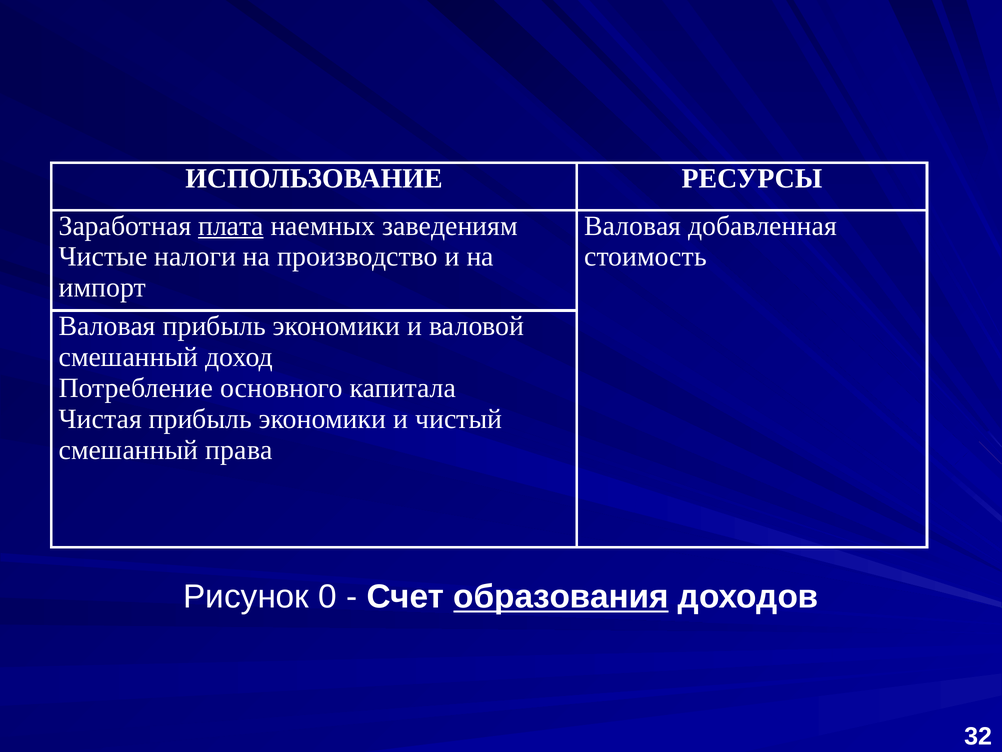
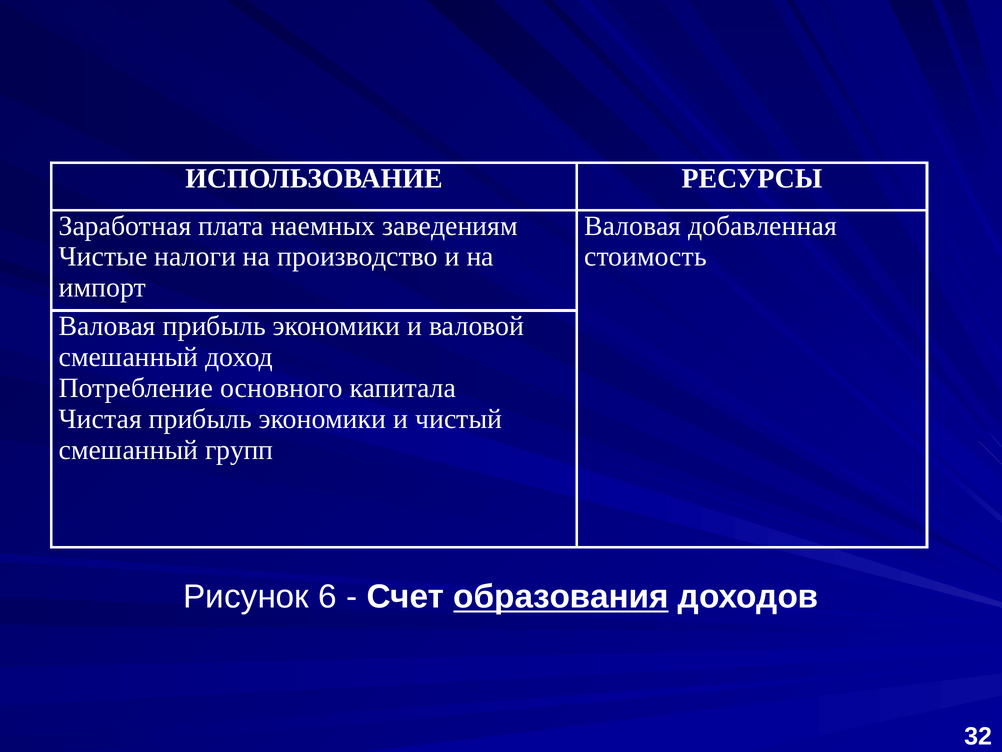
плата underline: present -> none (231, 226)
права: права -> групп (239, 450)
0: 0 -> 6 (328, 596)
